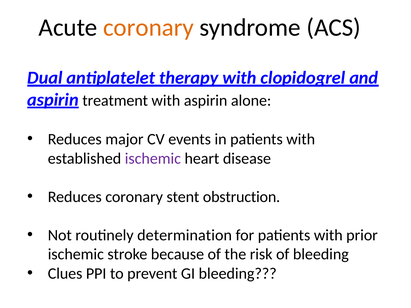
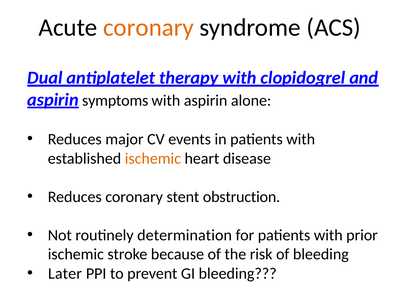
treatment: treatment -> symptoms (115, 101)
ischemic colour: purple -> orange (153, 159)
Clues: Clues -> Later (65, 274)
